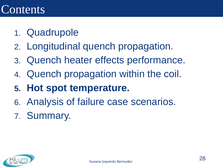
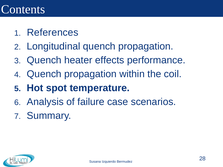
Quadrupole: Quadrupole -> References (53, 32)
